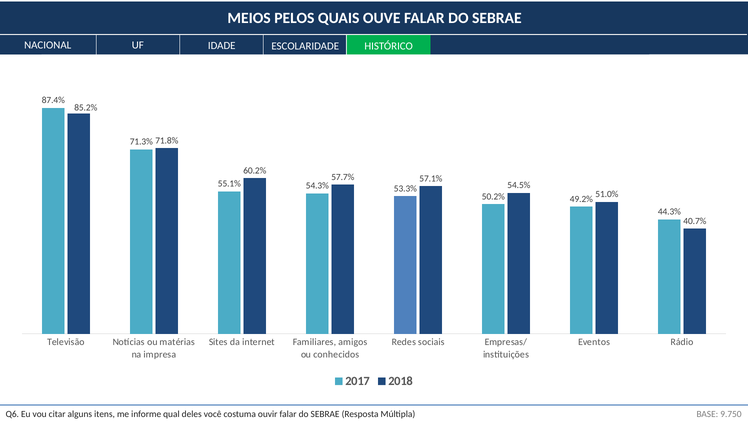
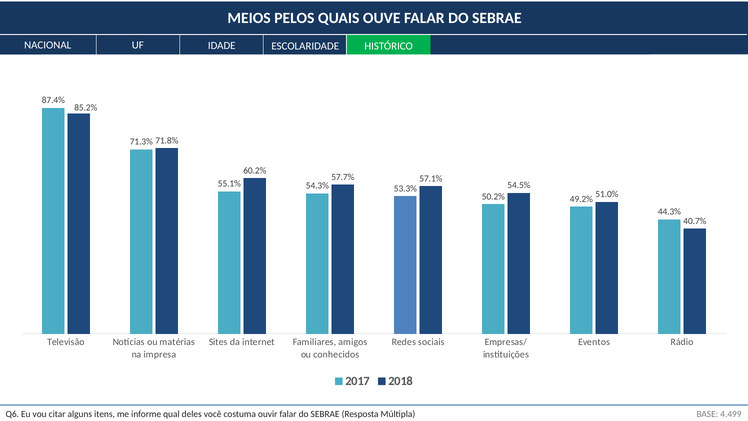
9.750: 9.750 -> 4.499 (731, 414)
